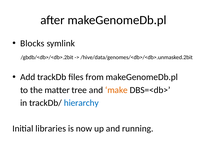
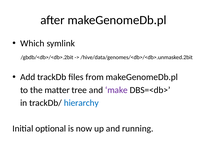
Blocks: Blocks -> Which (32, 43)
make colour: orange -> purple (116, 90)
libraries: libraries -> optional (51, 129)
